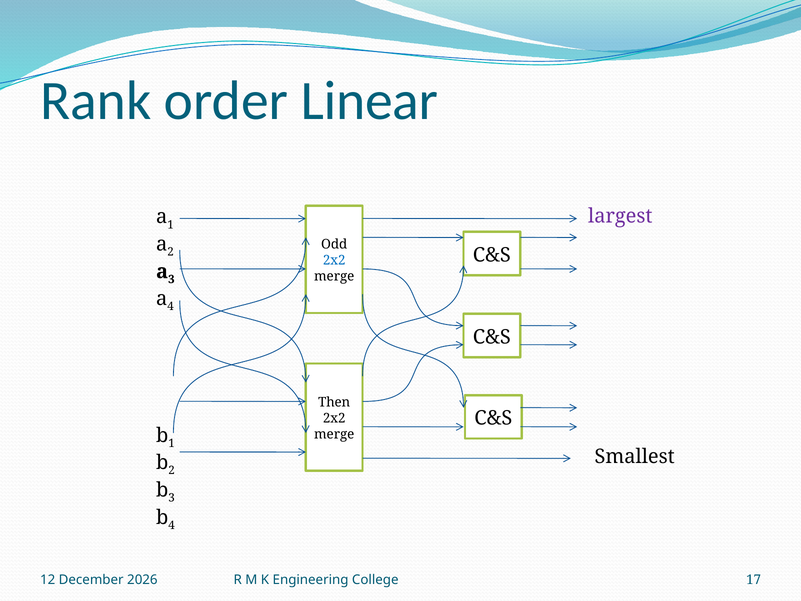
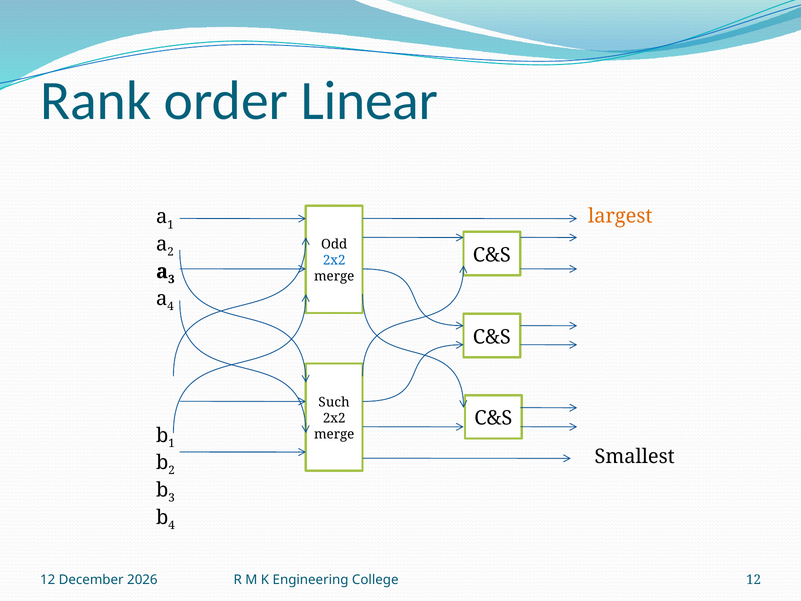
largest colour: purple -> orange (620, 216)
Then: Then -> Such (334, 402)
College 17: 17 -> 12 (754, 580)
